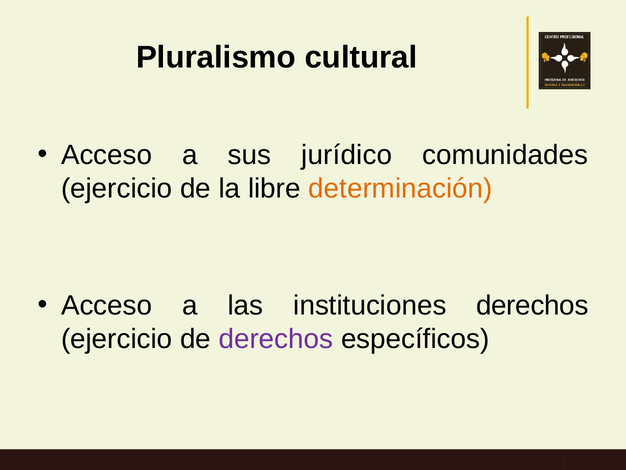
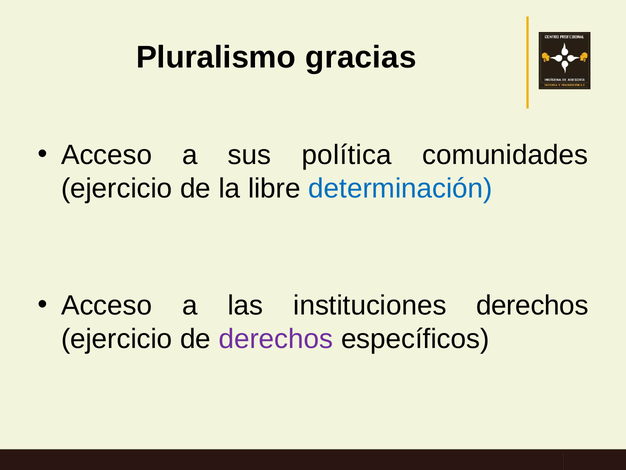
cultural: cultural -> gracias (361, 57)
jurídico: jurídico -> política (347, 155)
determinación colour: orange -> blue (400, 188)
